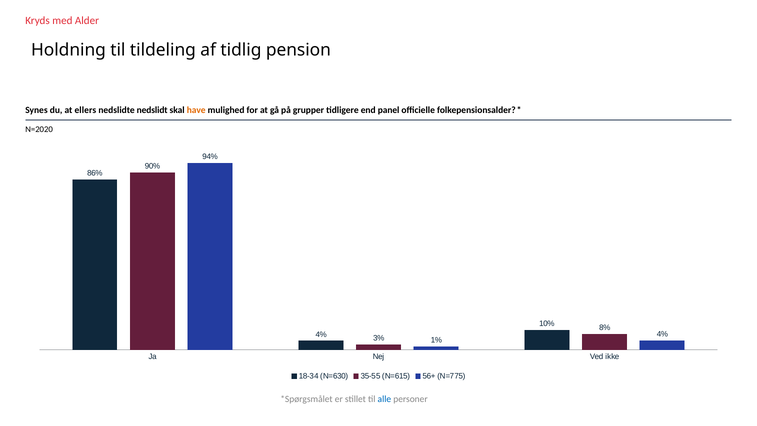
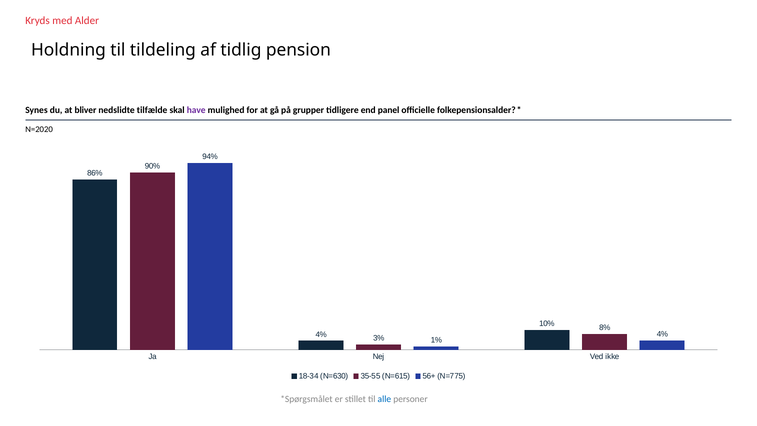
ellers: ellers -> bliver (85, 110)
nedslidt: nedslidt -> tilfælde (152, 110)
have colour: orange -> purple (196, 110)
